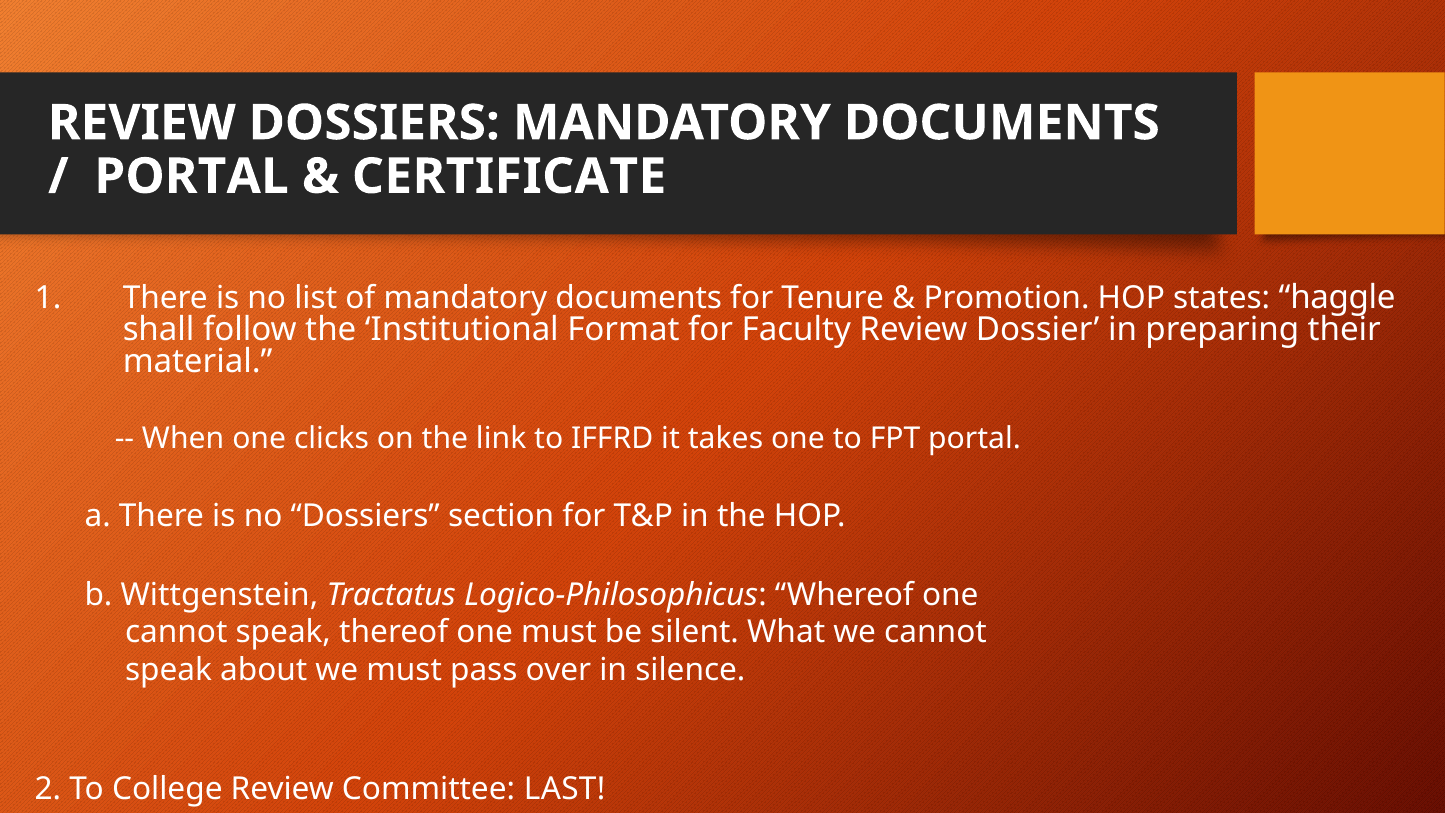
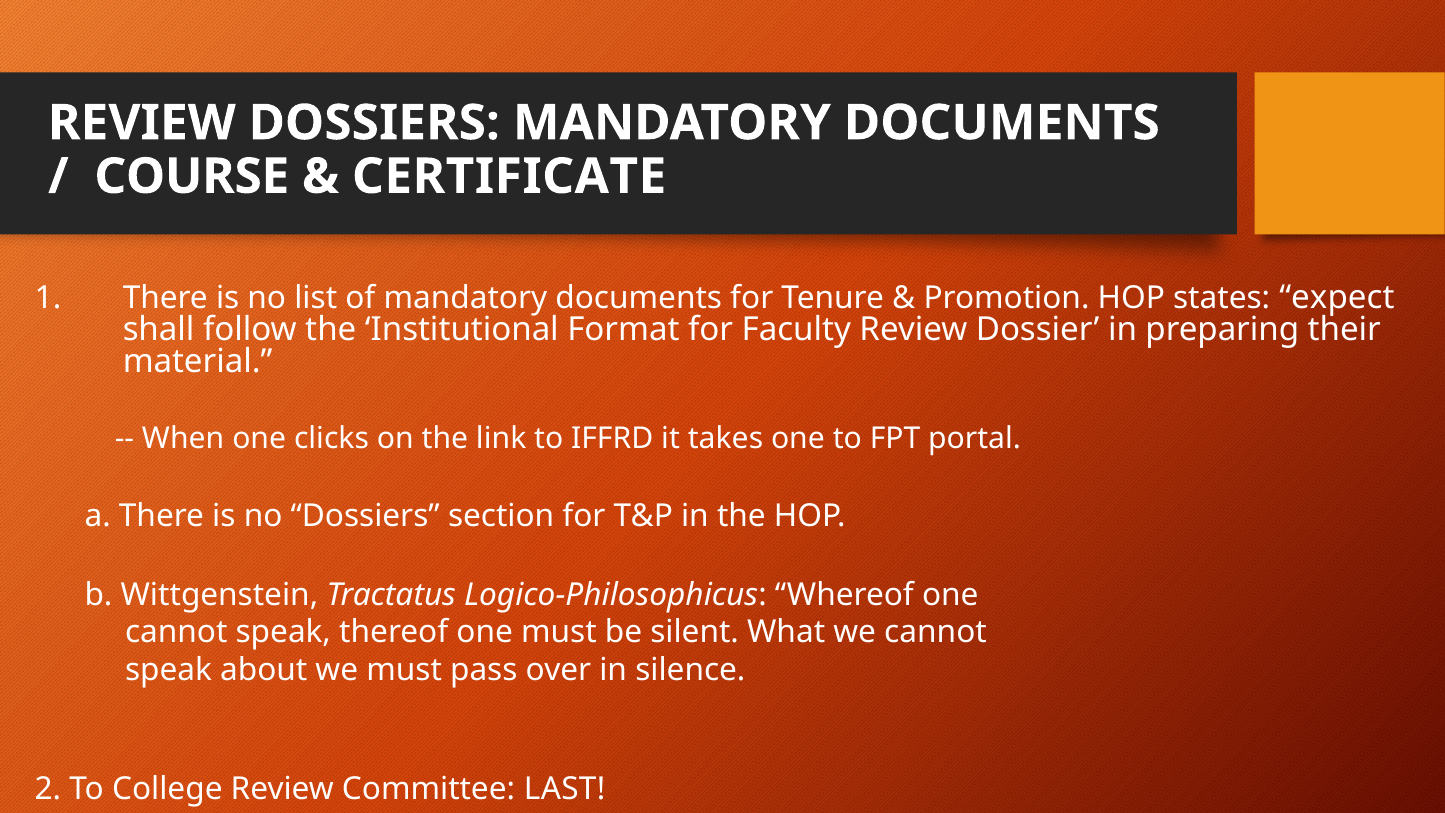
PORTAL: PORTAL -> COURSE (192, 177)
haggle: haggle -> expect (1337, 297)
